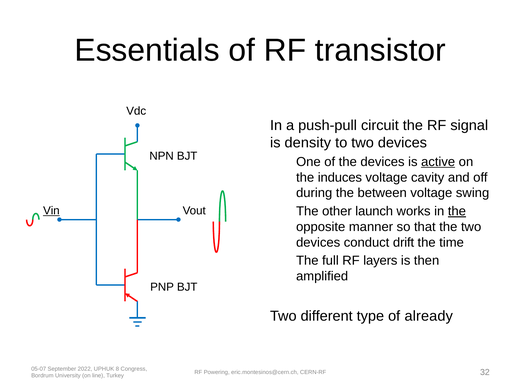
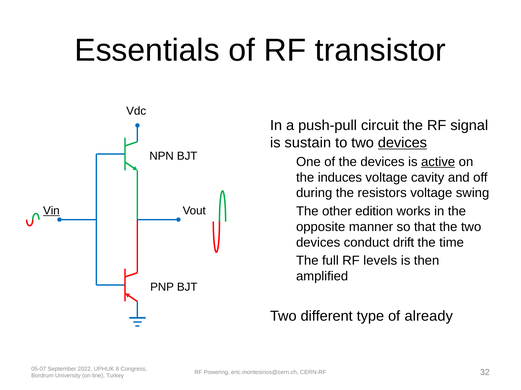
density: density -> sustain (308, 143)
devices underline: none -> present (402, 143)
between: between -> resistors (382, 193)
launch: launch -> edition (374, 212)
the underline: present -> none (457, 212)
layers: layers -> levels (380, 261)
